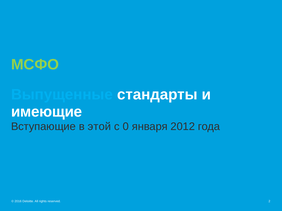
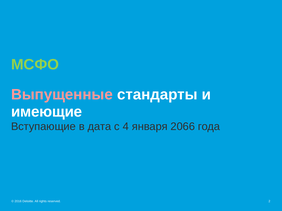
Выпущенные colour: light blue -> pink (62, 95)
этой: этой -> дата (99, 127)
0: 0 -> 4 (126, 127)
2012: 2012 -> 2066 (183, 127)
